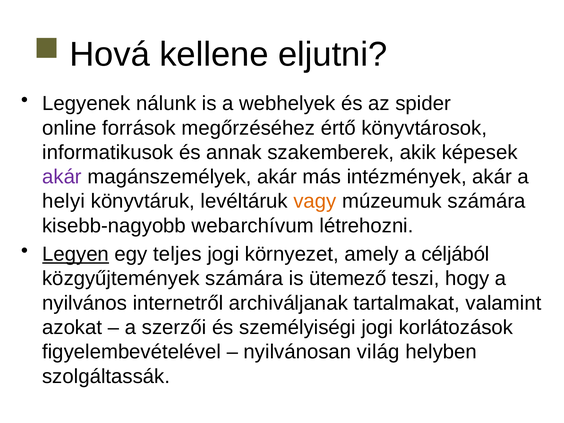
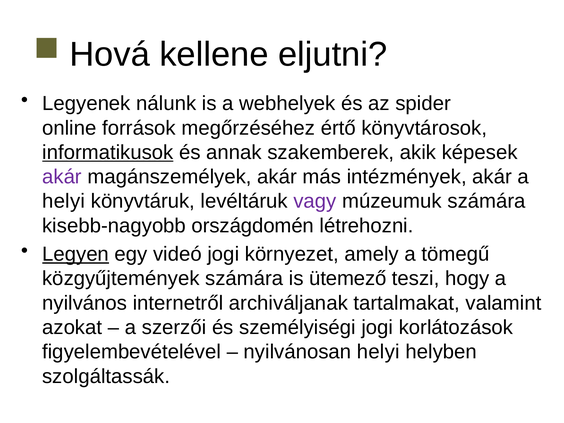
informatikusok underline: none -> present (108, 152)
vagy colour: orange -> purple (315, 201)
webarchívum: webarchívum -> országdomén (253, 226)
teljes: teljes -> videó (177, 254)
céljából: céljából -> tömegű (455, 254)
nyilvánosan világ: világ -> helyi (378, 352)
